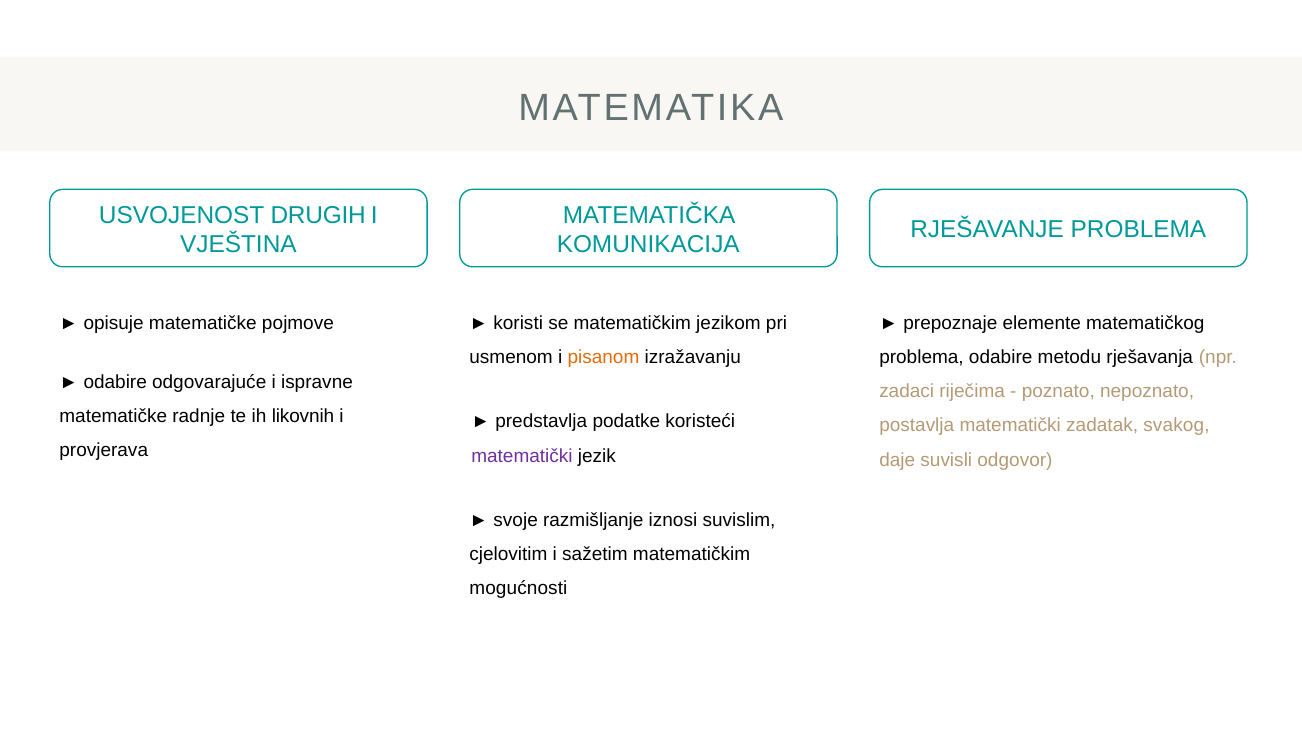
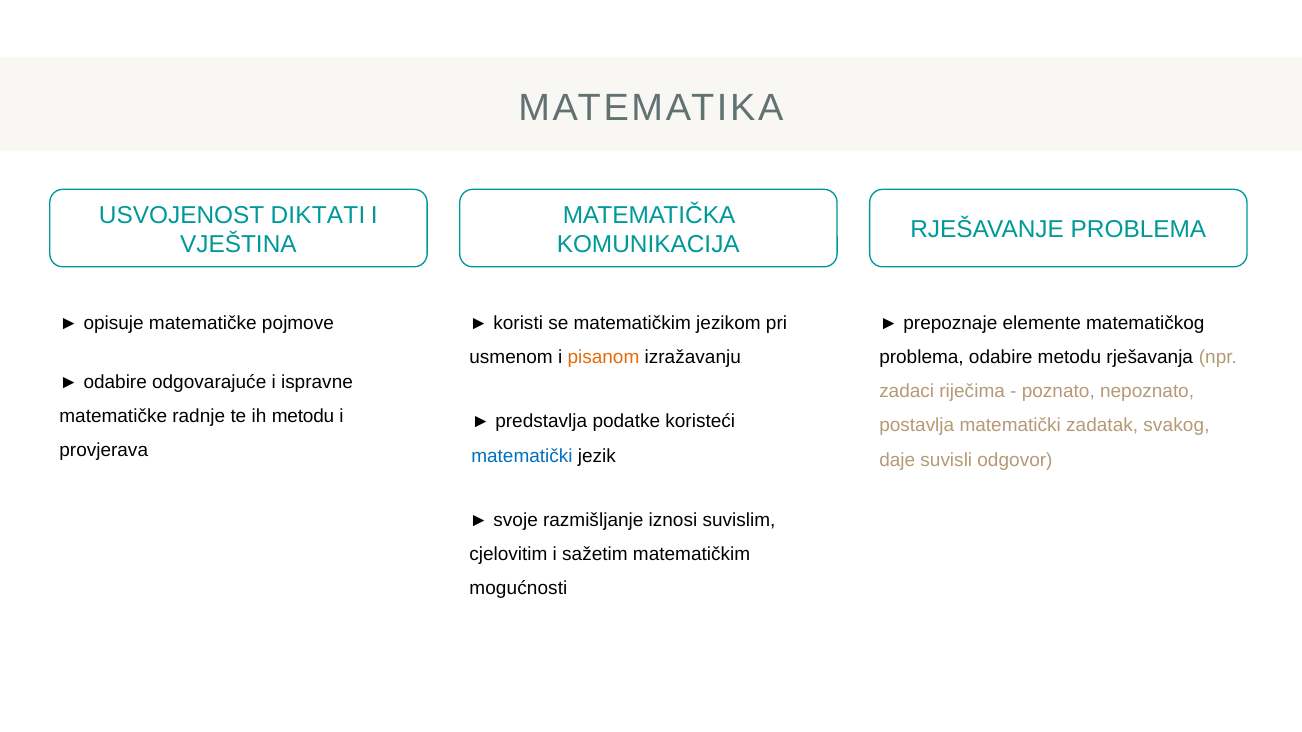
DRUGIH: DRUGIH -> DIKTATI (318, 215)
ih likovnih: likovnih -> metodu (303, 417)
matematički colour: purple -> blue (522, 456)
